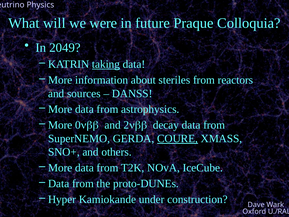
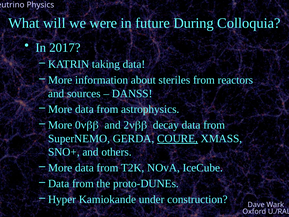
Praque: Praque -> During (194, 23)
2049: 2049 -> 2017 (65, 48)
taking underline: present -> none (106, 64)
